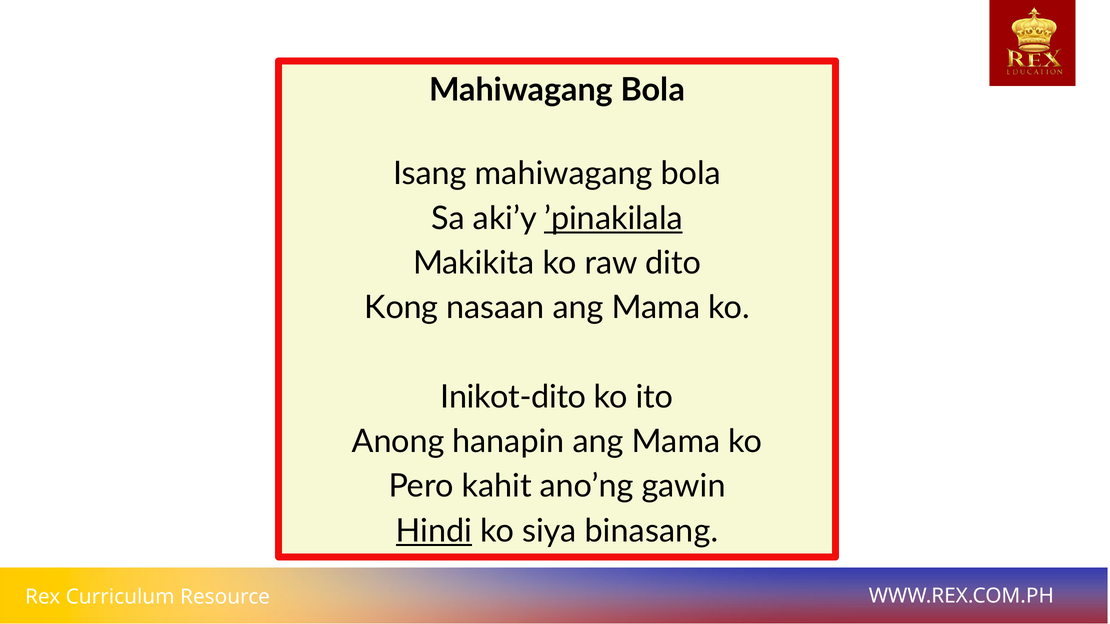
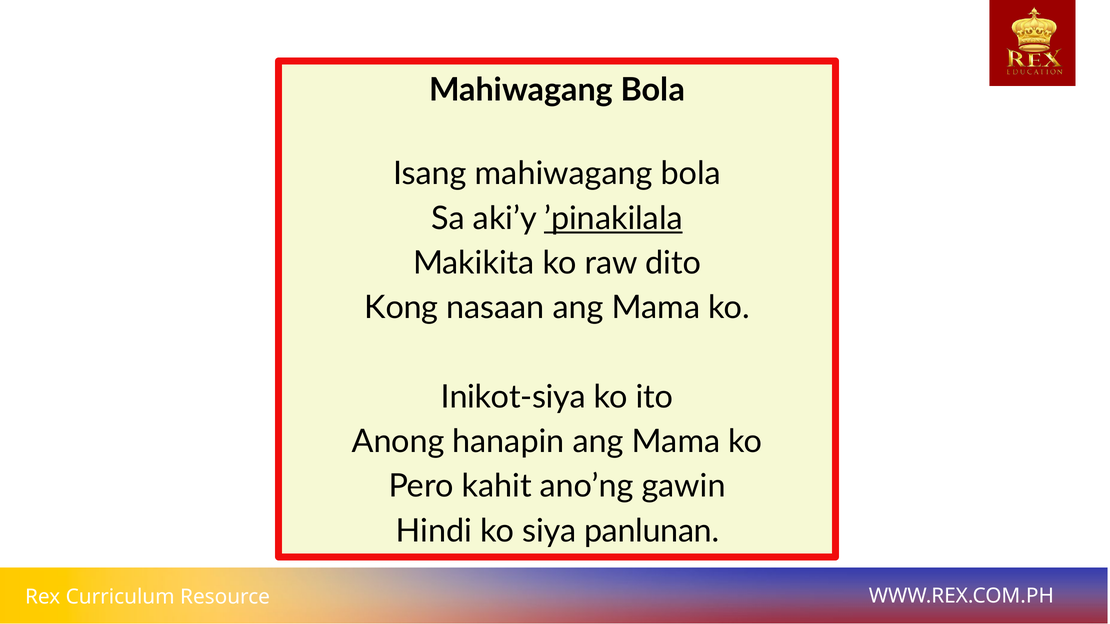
Inikot-dito: Inikot-dito -> Inikot-siya (513, 397)
Hindi underline: present -> none (434, 531)
binasang: binasang -> panlunan (652, 531)
